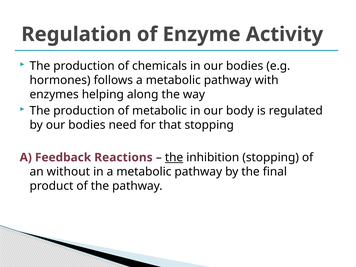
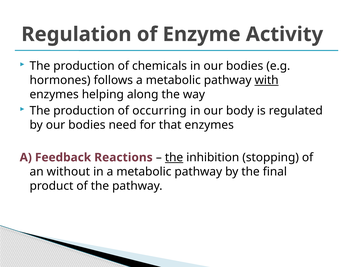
with underline: none -> present (267, 80)
of metabolic: metabolic -> occurring (159, 111)
that stopping: stopping -> enzymes (209, 125)
